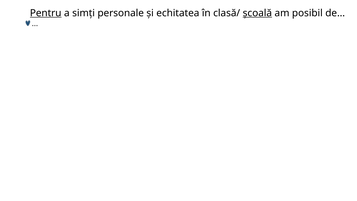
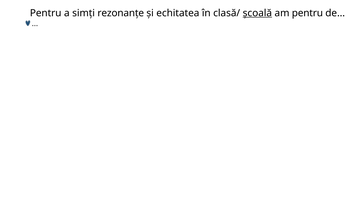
Pentru underline: present -> none (46, 13)
personale: personale -> rezonanțe (121, 13)
am posibil: posibil -> pentru (307, 13)
